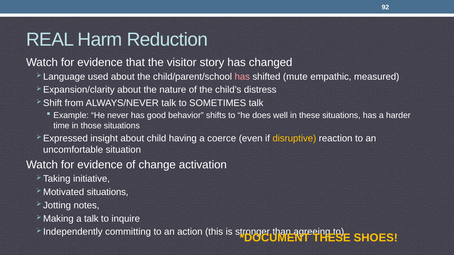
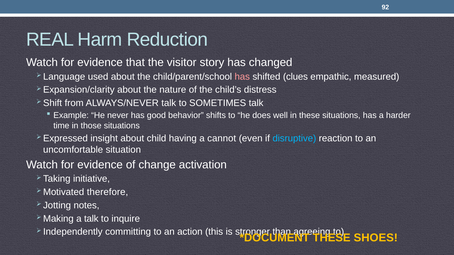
mute: mute -> clues (295, 77)
coerce: coerce -> cannot (222, 139)
disruptive colour: yellow -> light blue (294, 139)
situations: situations -> therefore (108, 192)
